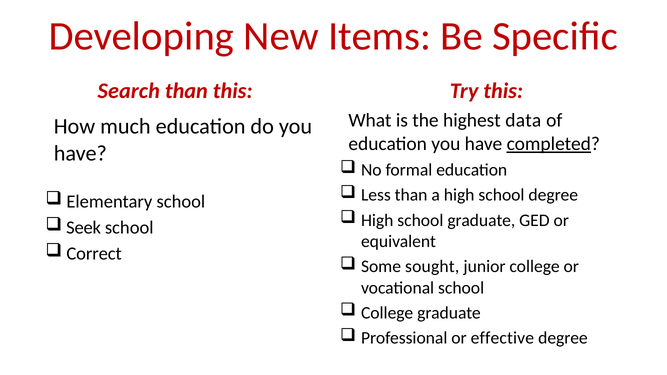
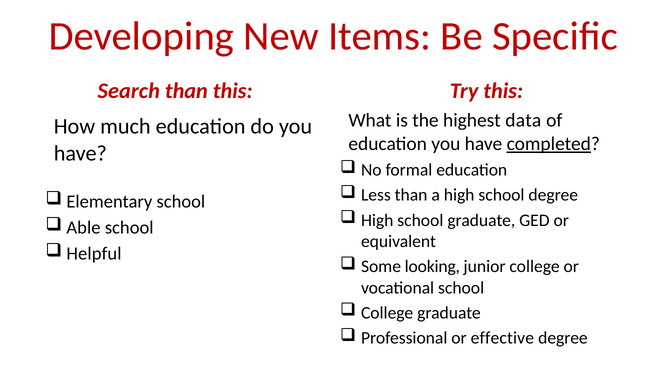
Seek: Seek -> Able (83, 228)
Correct: Correct -> Helpful (94, 254)
sought: sought -> looking (432, 267)
